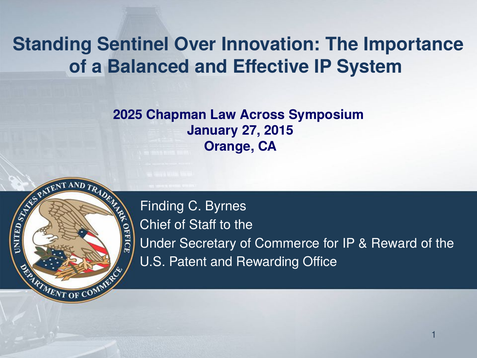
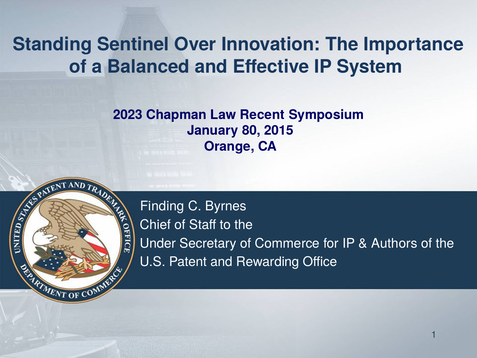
2025: 2025 -> 2023 (128, 115)
Across: Across -> Recent (262, 115)
27: 27 -> 80 (251, 130)
Reward: Reward -> Authors (394, 243)
